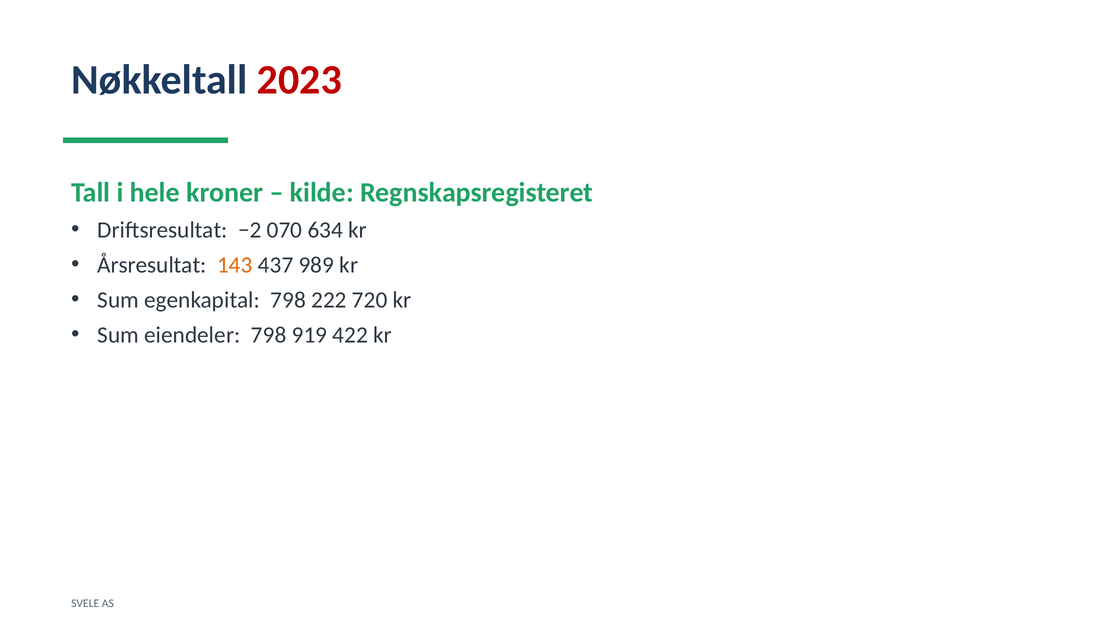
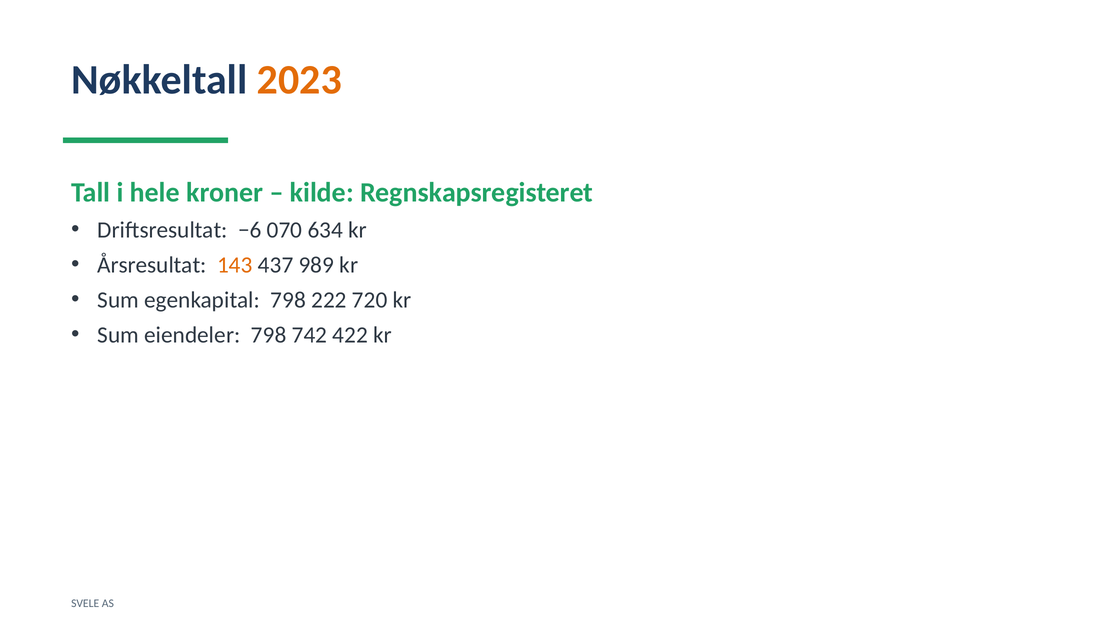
2023 colour: red -> orange (299, 80)
−2: −2 -> −6 (250, 230)
919: 919 -> 742 (309, 335)
